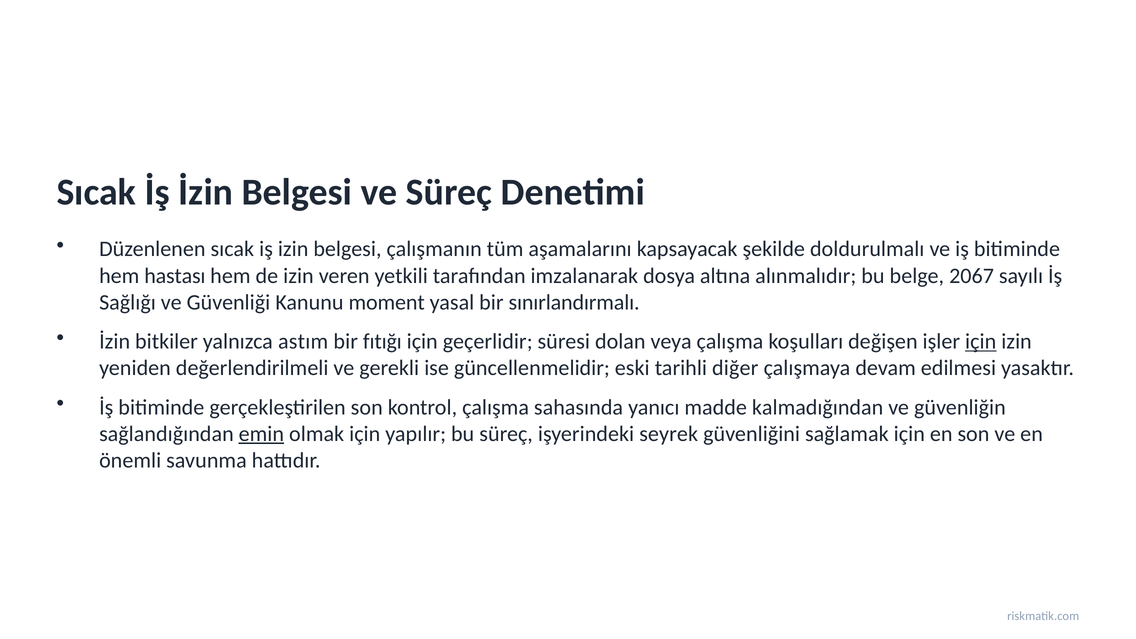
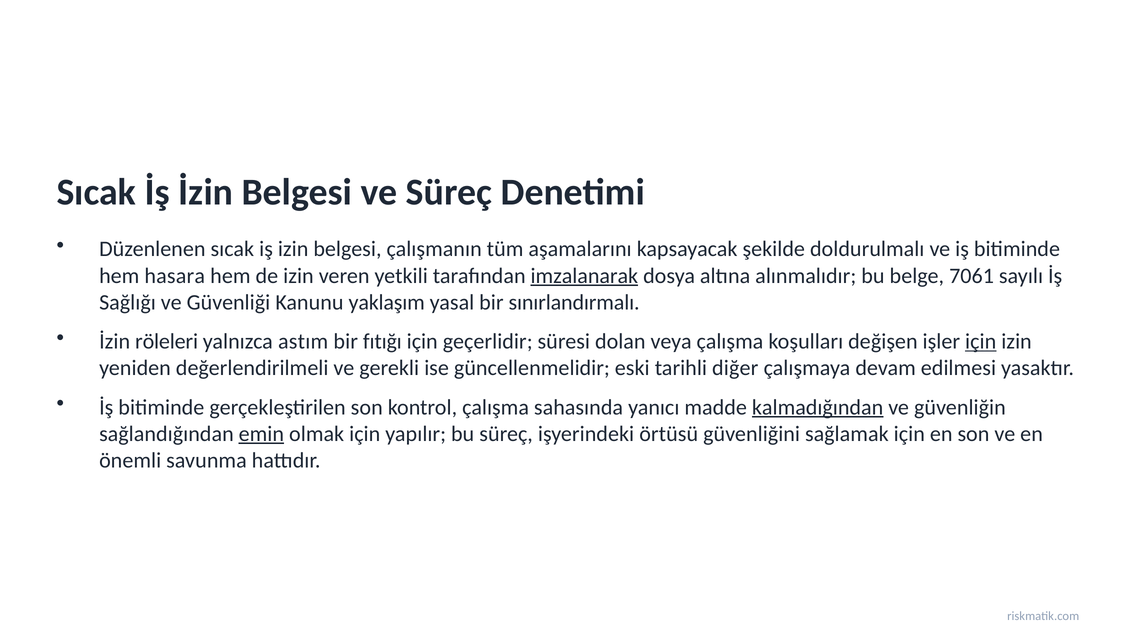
hastası: hastası -> hasara (175, 276)
imzalanarak underline: none -> present (584, 276)
2067: 2067 -> 7061 (972, 276)
moment: moment -> yaklaşım (387, 302)
bitkiler: bitkiler -> röleleri (167, 342)
kalmadığından underline: none -> present (818, 407)
seyrek: seyrek -> örtüsü (669, 434)
